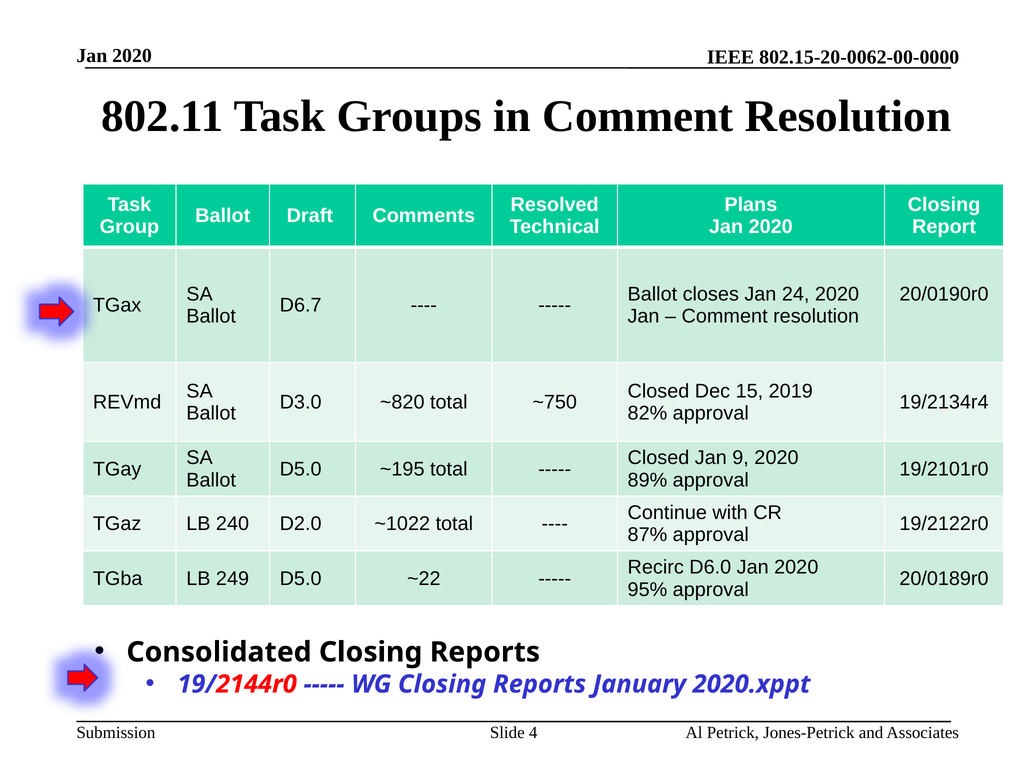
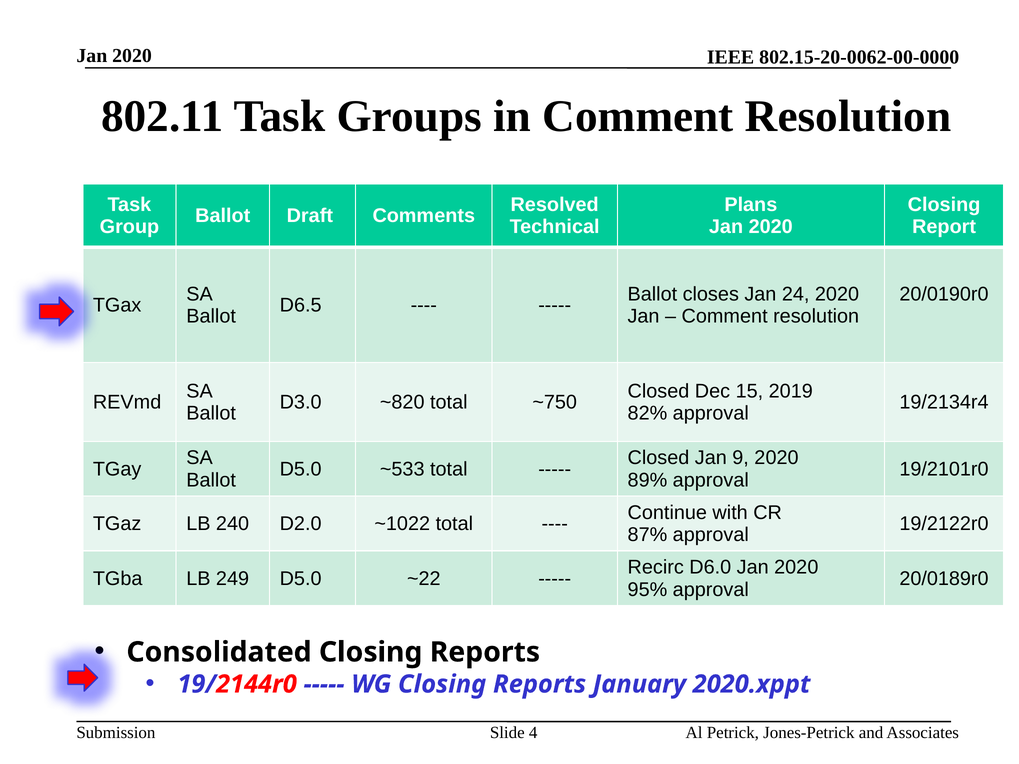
D6.7: D6.7 -> D6.5 (301, 305)
~195: ~195 -> ~533 (402, 469)
